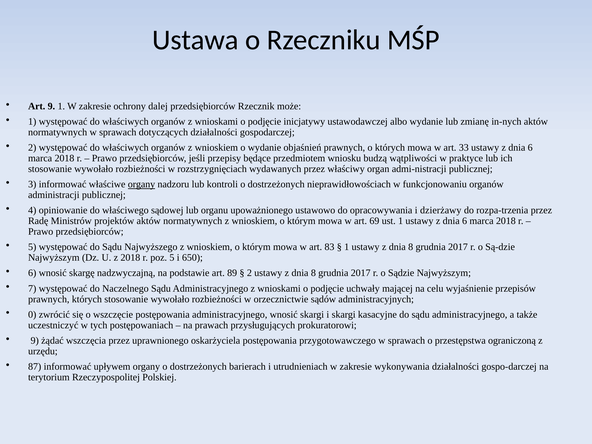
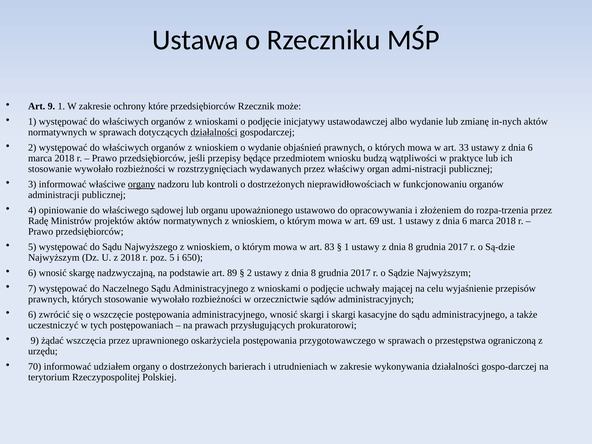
dalej: dalej -> które (158, 106)
działalności underline: none -> present (214, 132)
dzierżawy: dzierżawy -> złożeniem (441, 210)
0: 0 -> 6 (32, 314)
87: 87 -> 70 (35, 367)
upływem: upływem -> udziałem (112, 367)
